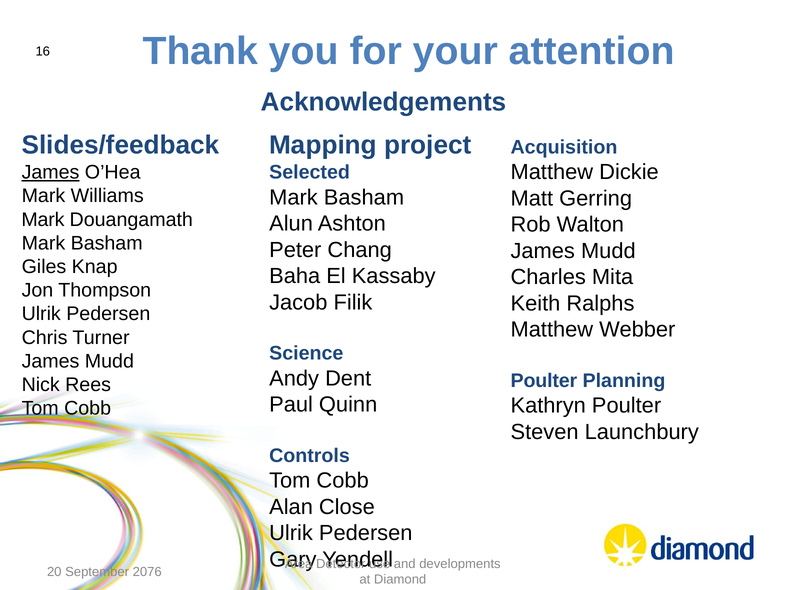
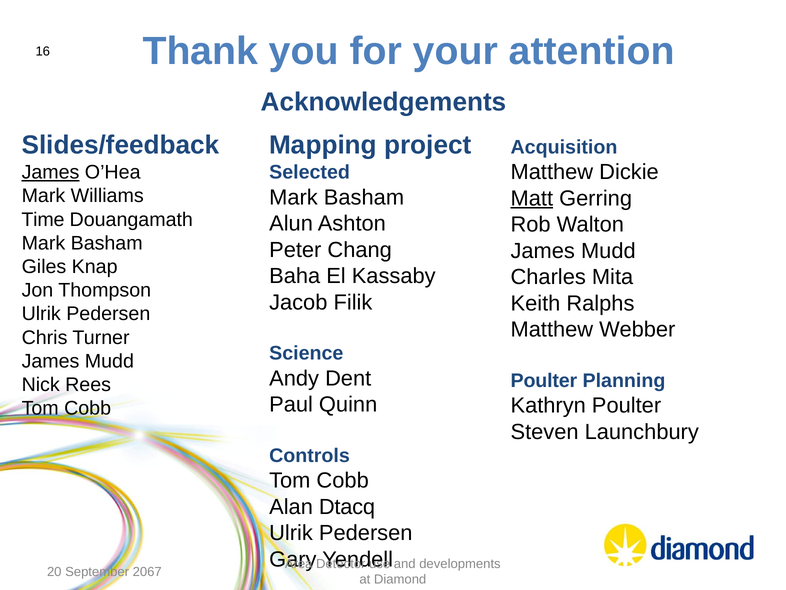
Matt underline: none -> present (532, 198)
Mark: Mark -> Time (43, 219)
Close: Close -> Dtacq (347, 507)
2076: 2076 -> 2067 (147, 571)
